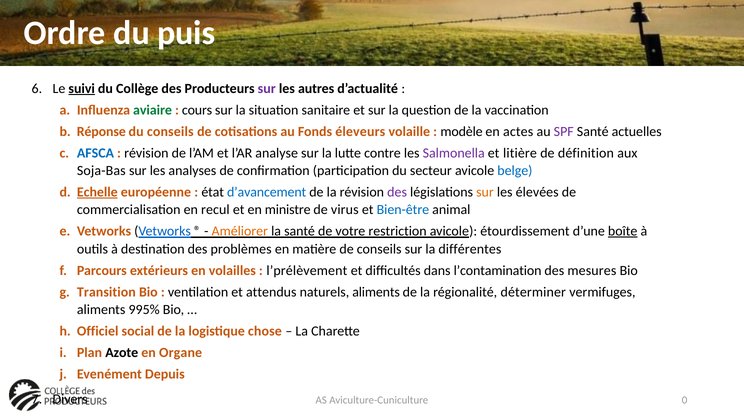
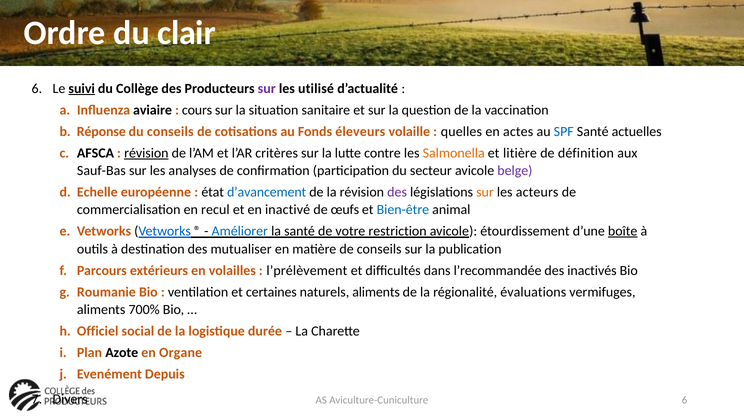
puis: puis -> clair (186, 33)
autres: autres -> utilisé (316, 89)
aviaire colour: green -> black (153, 110)
modèle: modèle -> quelles (461, 131)
SPF colour: purple -> blue (564, 131)
AFSCA colour: blue -> black (96, 153)
révision underline: none -> present (146, 153)
analyse: analyse -> critères (277, 153)
Salmonella colour: purple -> orange (454, 153)
Soja-Bas: Soja-Bas -> Sauf-Bas (101, 170)
belge colour: blue -> purple (515, 170)
Echelle underline: present -> none (97, 192)
élevées: élevées -> acteurs (537, 192)
ministre: ministre -> inactivé (288, 209)
virus: virus -> œufs (345, 209)
Améliorer colour: orange -> blue (240, 231)
problèmes: problèmes -> mutualiser (241, 249)
différentes: différentes -> publication (470, 249)
l’contamination: l’contamination -> l’recommandée (498, 270)
mesures: mesures -> inactivés (592, 270)
Transition: Transition -> Roumanie (106, 292)
attendus: attendus -> certaines (271, 292)
déterminer: déterminer -> évaluations (533, 292)
995%: 995% -> 700% (144, 309)
chose: chose -> durée (265, 331)
Aviculture-Cuniculture 0: 0 -> 6 (685, 400)
